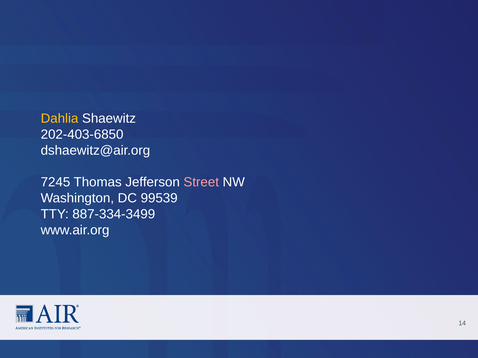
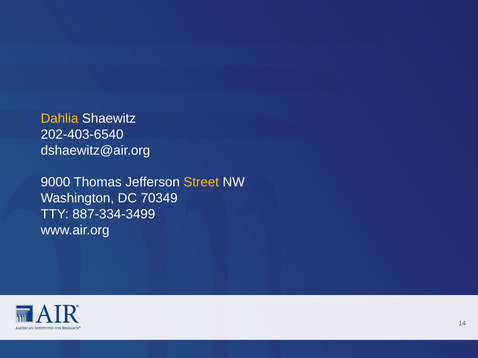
202-403-6850: 202-403-6850 -> 202-403-6540 (82, 135)
7245: 7245 -> 9000 (55, 183)
Street colour: pink -> yellow (201, 183)
99539: 99539 -> 70349 (159, 198)
